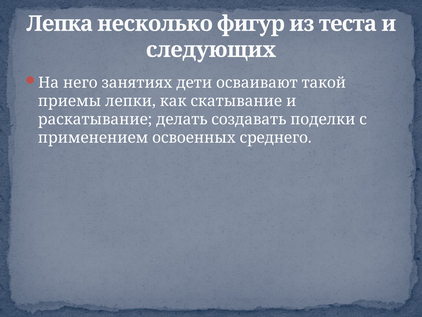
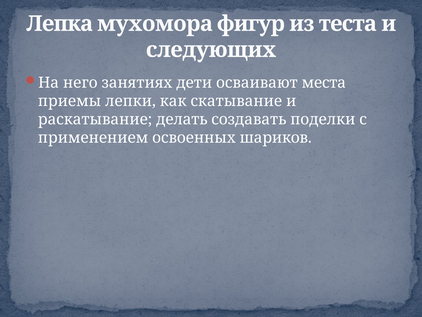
несколько: несколько -> мухомора (155, 24)
такой: такой -> места (324, 83)
среднего: среднего -> шариков (276, 137)
